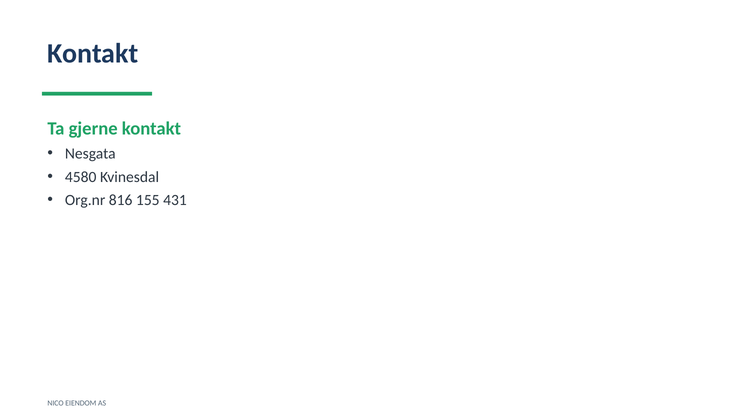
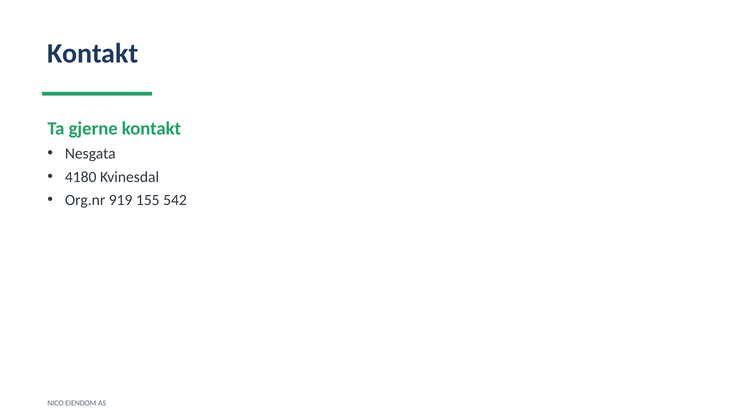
4580: 4580 -> 4180 (81, 177)
816: 816 -> 919 (121, 200)
431: 431 -> 542 (175, 200)
